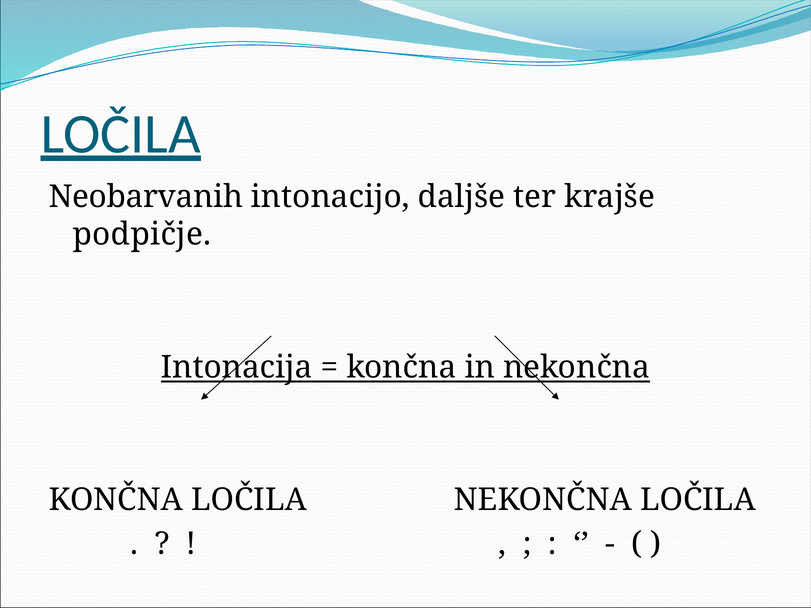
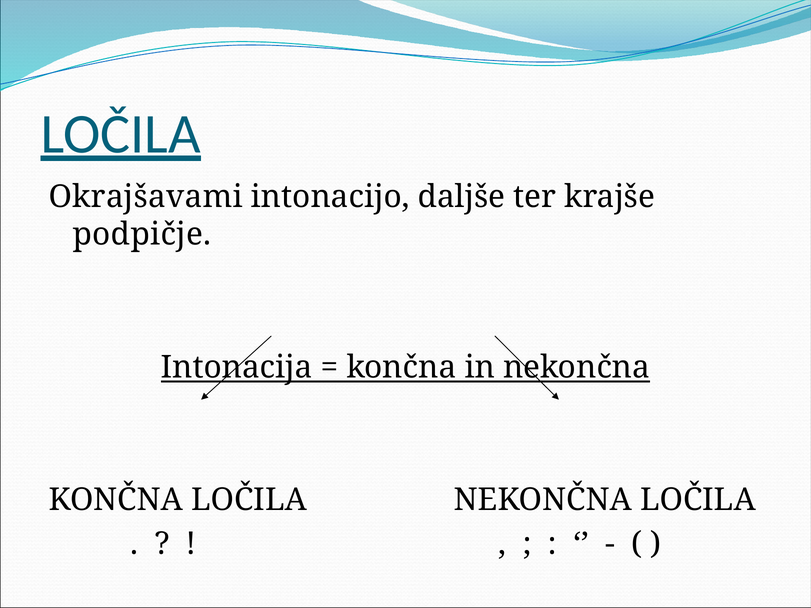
Neobarvanih: Neobarvanih -> Okrajšavami (146, 197)
